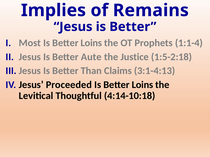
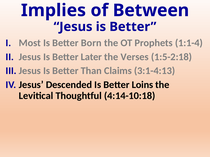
Remains: Remains -> Between (151, 10)
Loins: Loins -> Born (91, 43)
Aute: Aute -> Later (91, 57)
Justice: Justice -> Verses (135, 57)
Proceeded: Proceeded -> Descended (69, 85)
